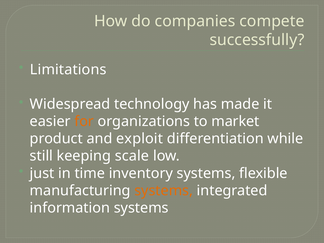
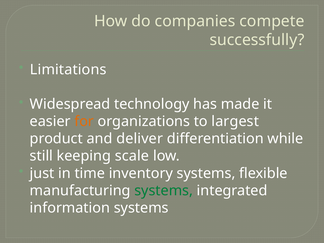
market: market -> largest (235, 121)
exploit: exploit -> deliver (140, 139)
systems colour: orange -> green (164, 191)
